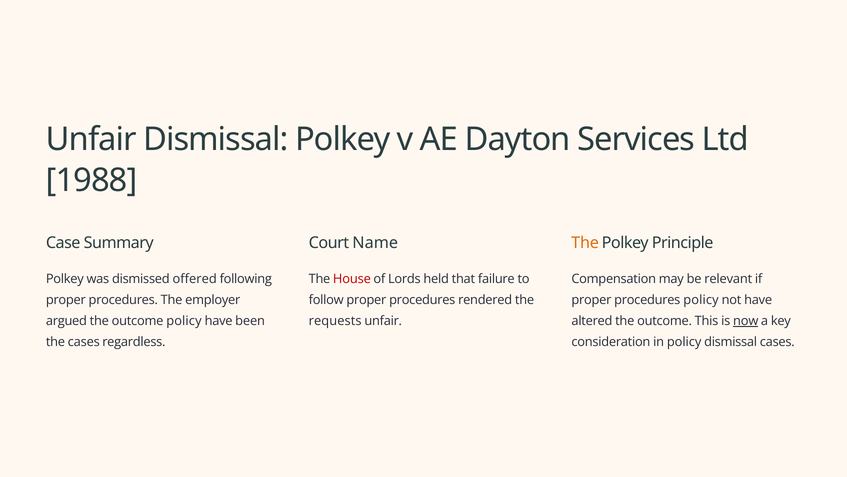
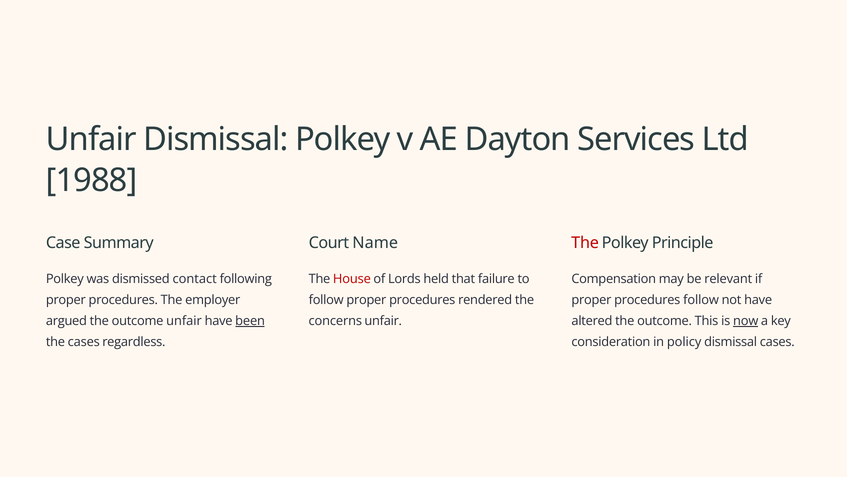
The colour: orange -> red (585, 243)
offered: offered -> contact (195, 279)
procedures policy: policy -> follow (701, 300)
outcome policy: policy -> unfair (184, 321)
been underline: none -> present (250, 321)
requests: requests -> concerns (335, 321)
